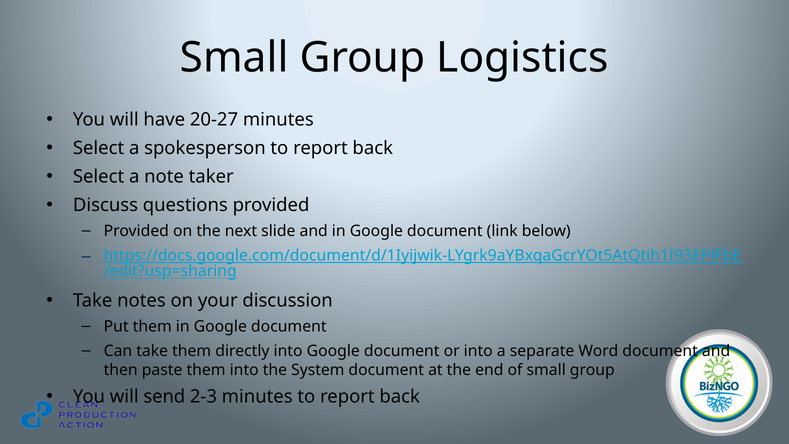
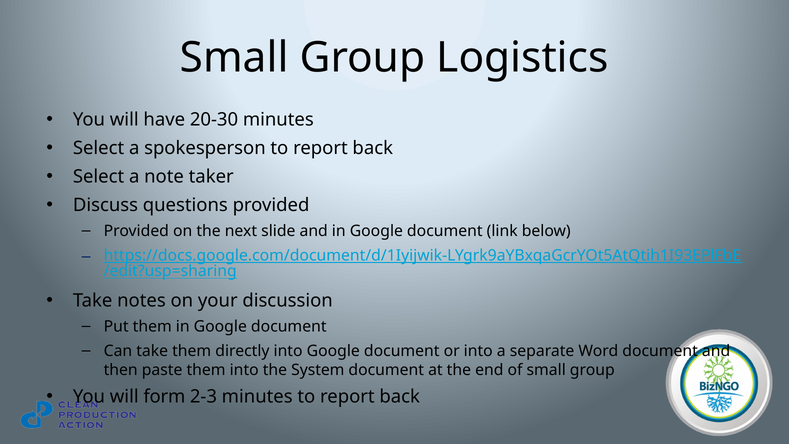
20-27: 20-27 -> 20-30 (214, 119)
send: send -> form (164, 397)
